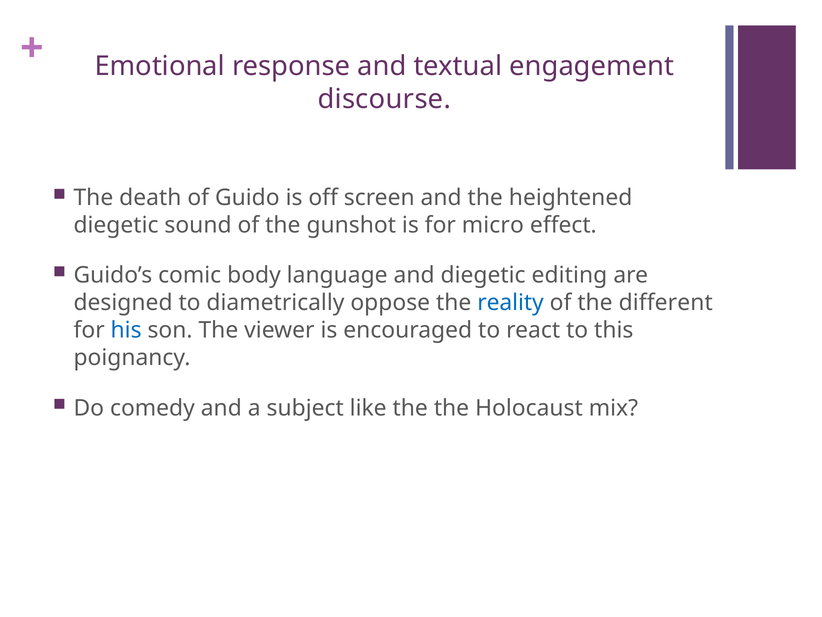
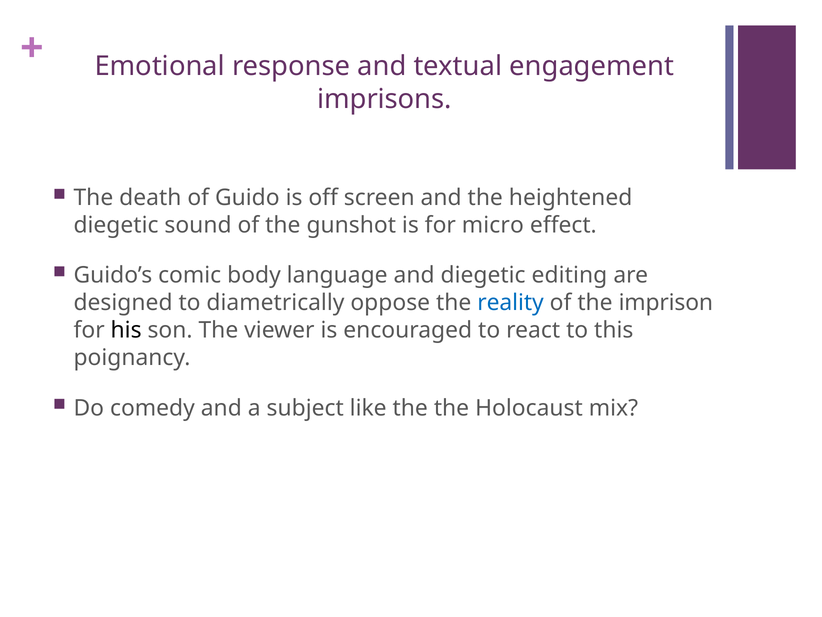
discourse: discourse -> imprisons (384, 99)
different: different -> imprison (666, 303)
his colour: blue -> black (126, 330)
